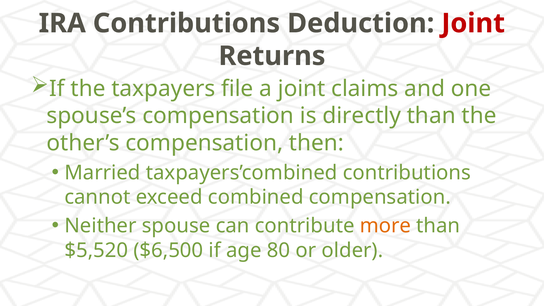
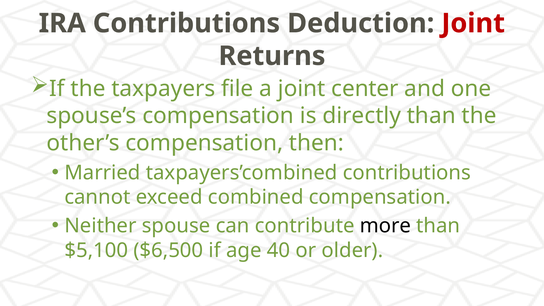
claims: claims -> center (365, 89)
more colour: orange -> black (385, 226)
$5,520: $5,520 -> $5,100 (96, 250)
80: 80 -> 40 (279, 250)
